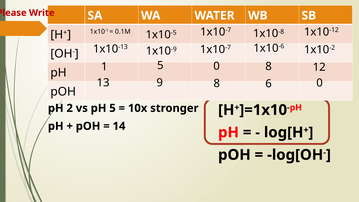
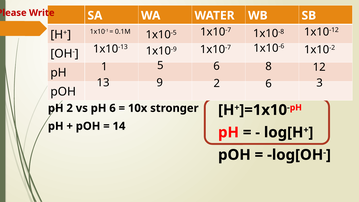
5 0: 0 -> 6 (217, 66)
9 8: 8 -> 2 (217, 83)
6 0: 0 -> 3 (320, 83)
pH 5: 5 -> 6 (113, 108)
